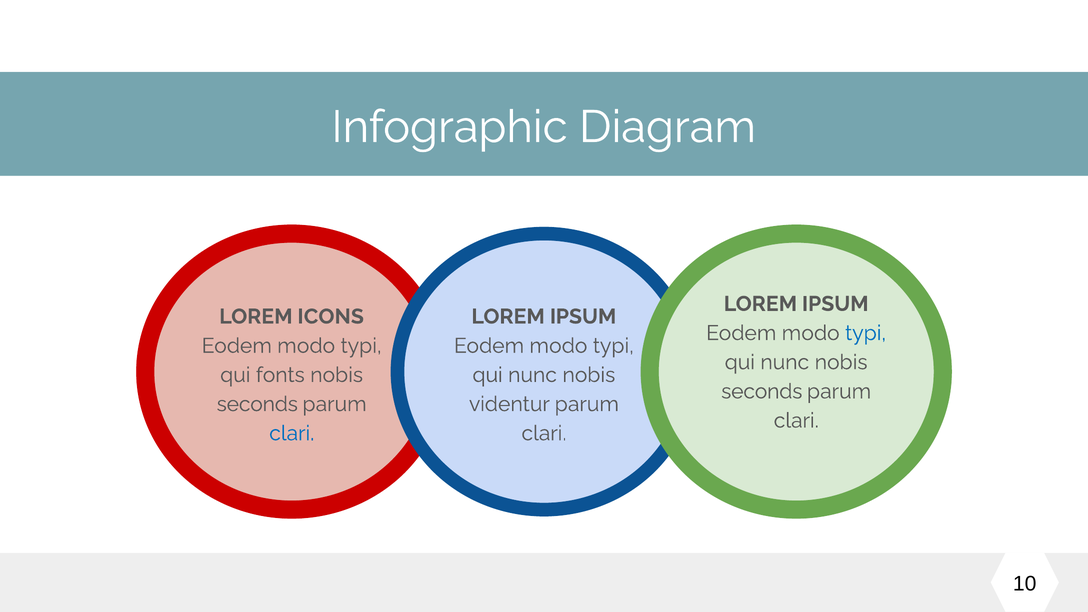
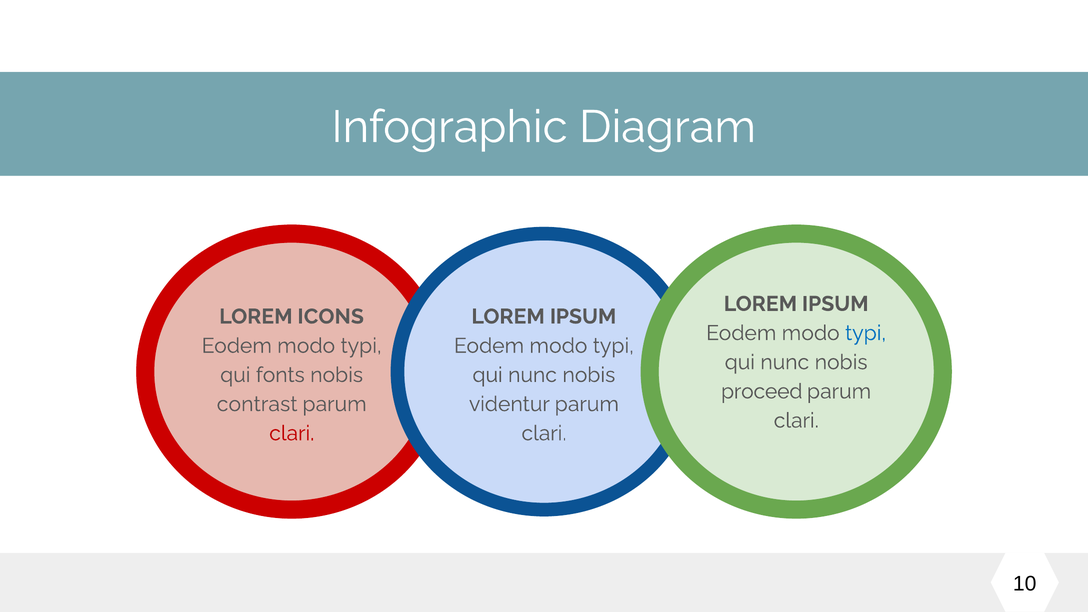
seconds: seconds -> proceed (762, 391)
seconds: seconds -> contrast (257, 404)
clari colour: blue -> red (292, 433)
